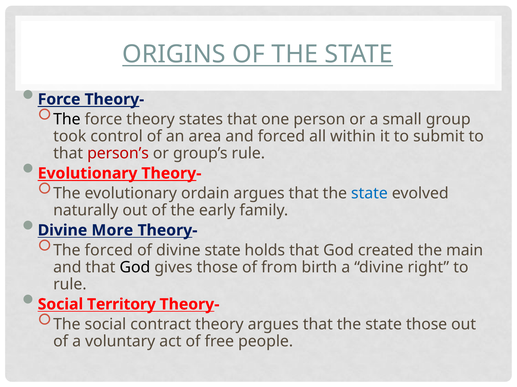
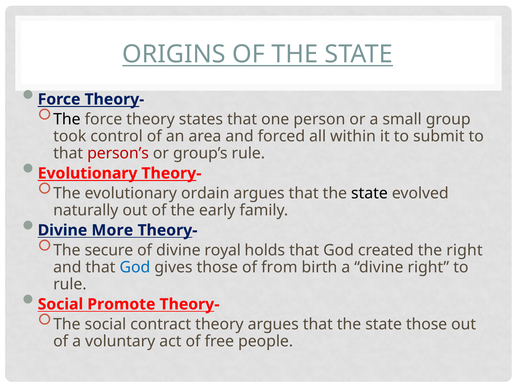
state colour: blue -> black (369, 194)
The forced: forced -> secure (109, 251)
divine state: state -> royal (223, 251)
the main: main -> right (464, 251)
God colour: black -> blue (135, 268)
Territory: Territory -> Promote (121, 305)
